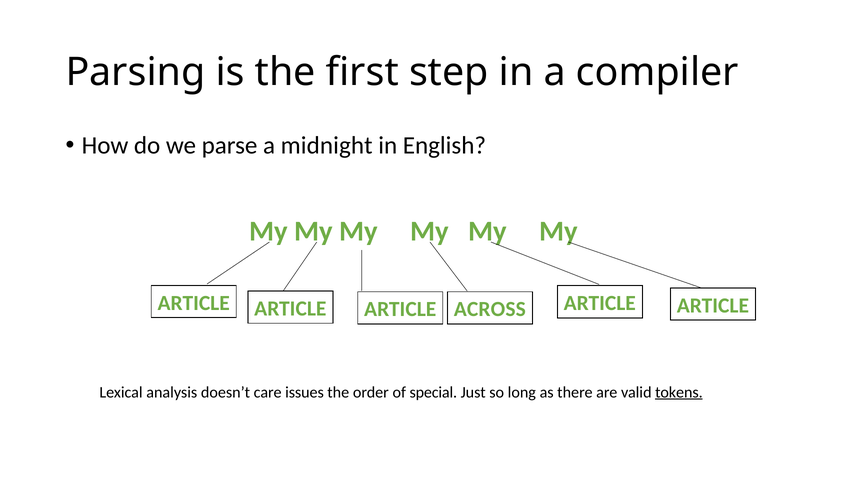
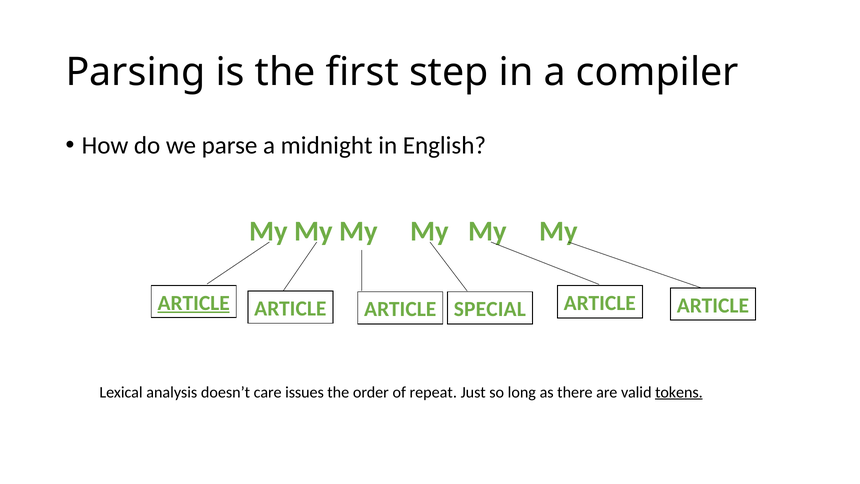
ARTICLE underline: none -> present (194, 303)
ACROSS: ACROSS -> SPECIAL (490, 309)
special: special -> repeat (433, 392)
